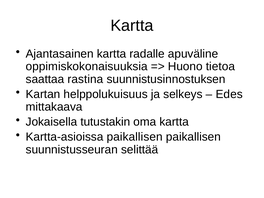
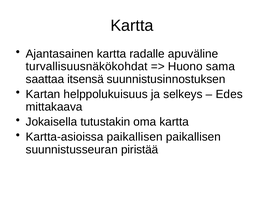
oppimiskokonaisuuksia: oppimiskokonaisuuksia -> turvallisuusnäkökohdat (87, 66)
tietoa: tietoa -> sama (220, 66)
rastina: rastina -> itsensä (86, 79)
selittää: selittää -> piristää (140, 150)
